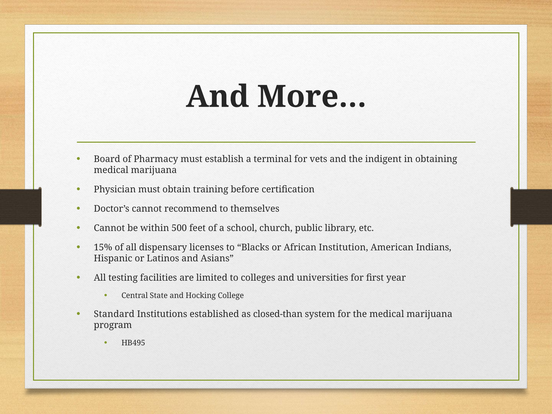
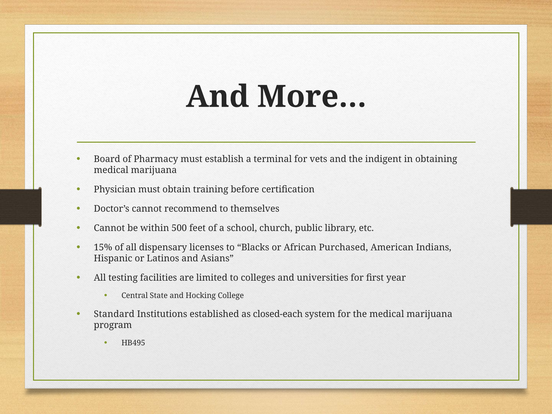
Institution: Institution -> Purchased (343, 248)
closed-than: closed-than -> closed-each (278, 314)
